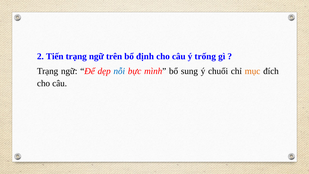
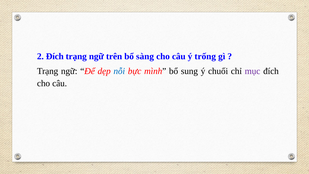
2 Tiến: Tiến -> Đích (55, 56)
định: định -> sàng (145, 56)
mục colour: orange -> purple (253, 71)
